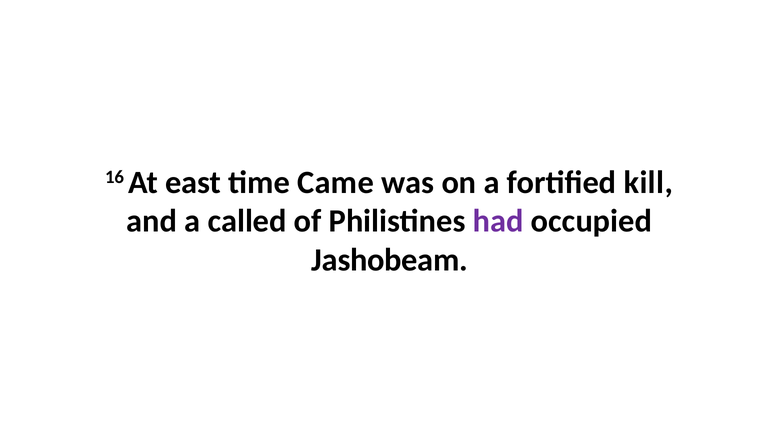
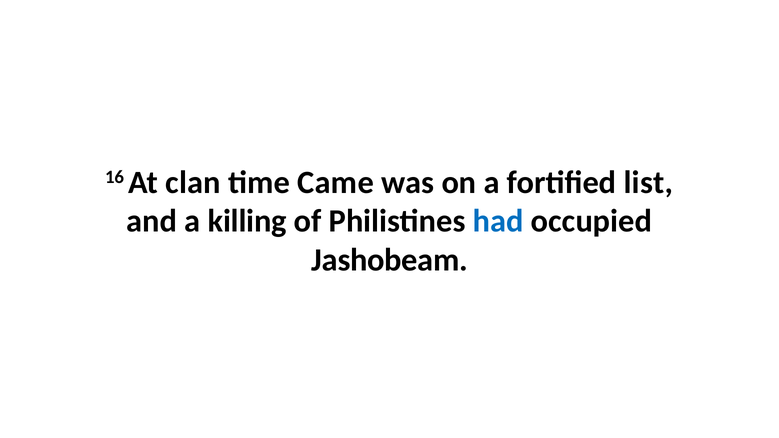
east: east -> clan (193, 182)
kill: kill -> list (648, 182)
called: called -> killing (247, 221)
had colour: purple -> blue (498, 221)
